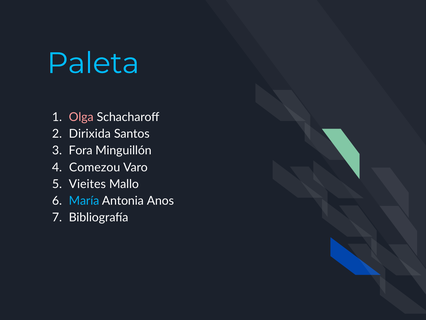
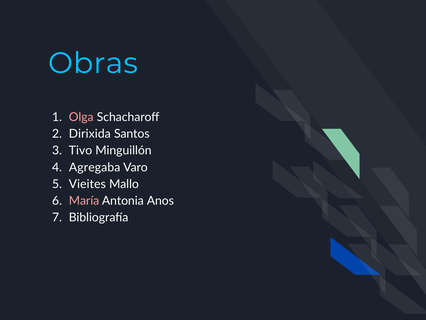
Paleta: Paleta -> Obras (93, 63)
Fora: Fora -> Tivo (80, 150)
Comezou: Comezou -> Agregaba (95, 167)
María colour: light blue -> pink (84, 201)
